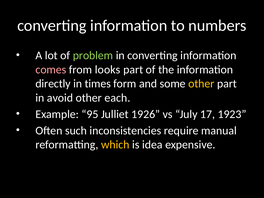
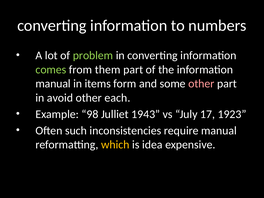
comes colour: pink -> light green (51, 70)
looks: looks -> them (108, 70)
directly: directly -> manual (53, 84)
times: times -> items (98, 84)
other colour: yellow -> pink (201, 84)
95: 95 -> 98 (90, 114)
1926: 1926 -> 1943 (146, 114)
